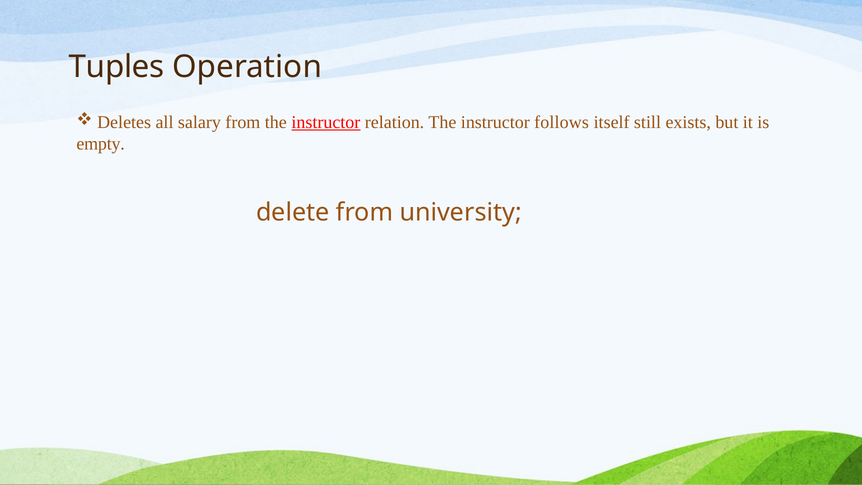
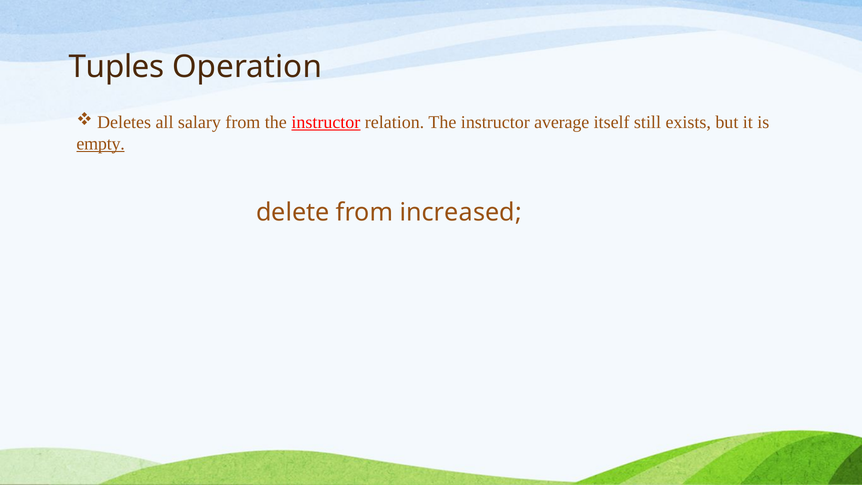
follows: follows -> average (562, 122)
empty underline: none -> present (101, 144)
university: university -> increased (461, 212)
